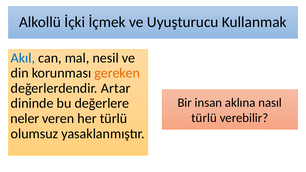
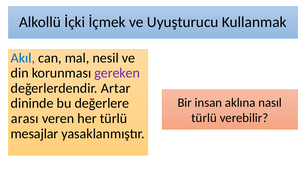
gereken colour: orange -> purple (117, 73)
neler: neler -> arası (25, 119)
olumsuz: olumsuz -> mesajlar (35, 134)
